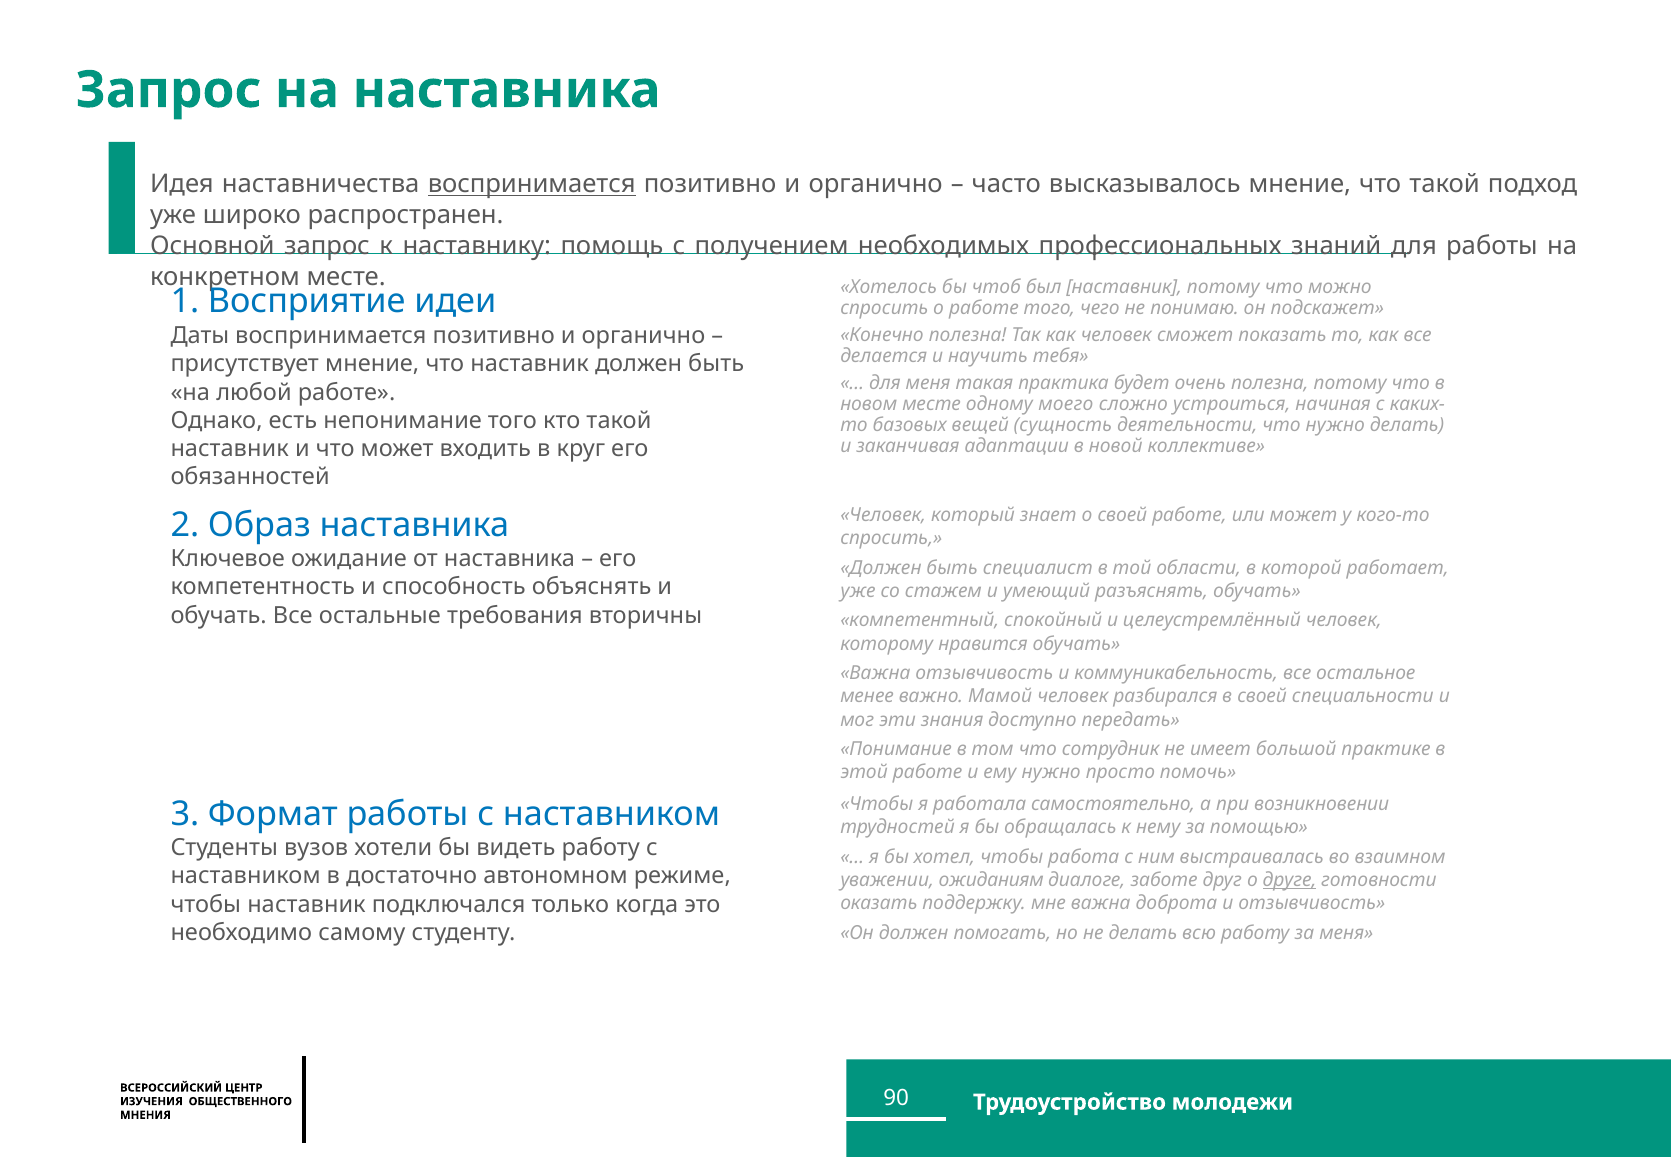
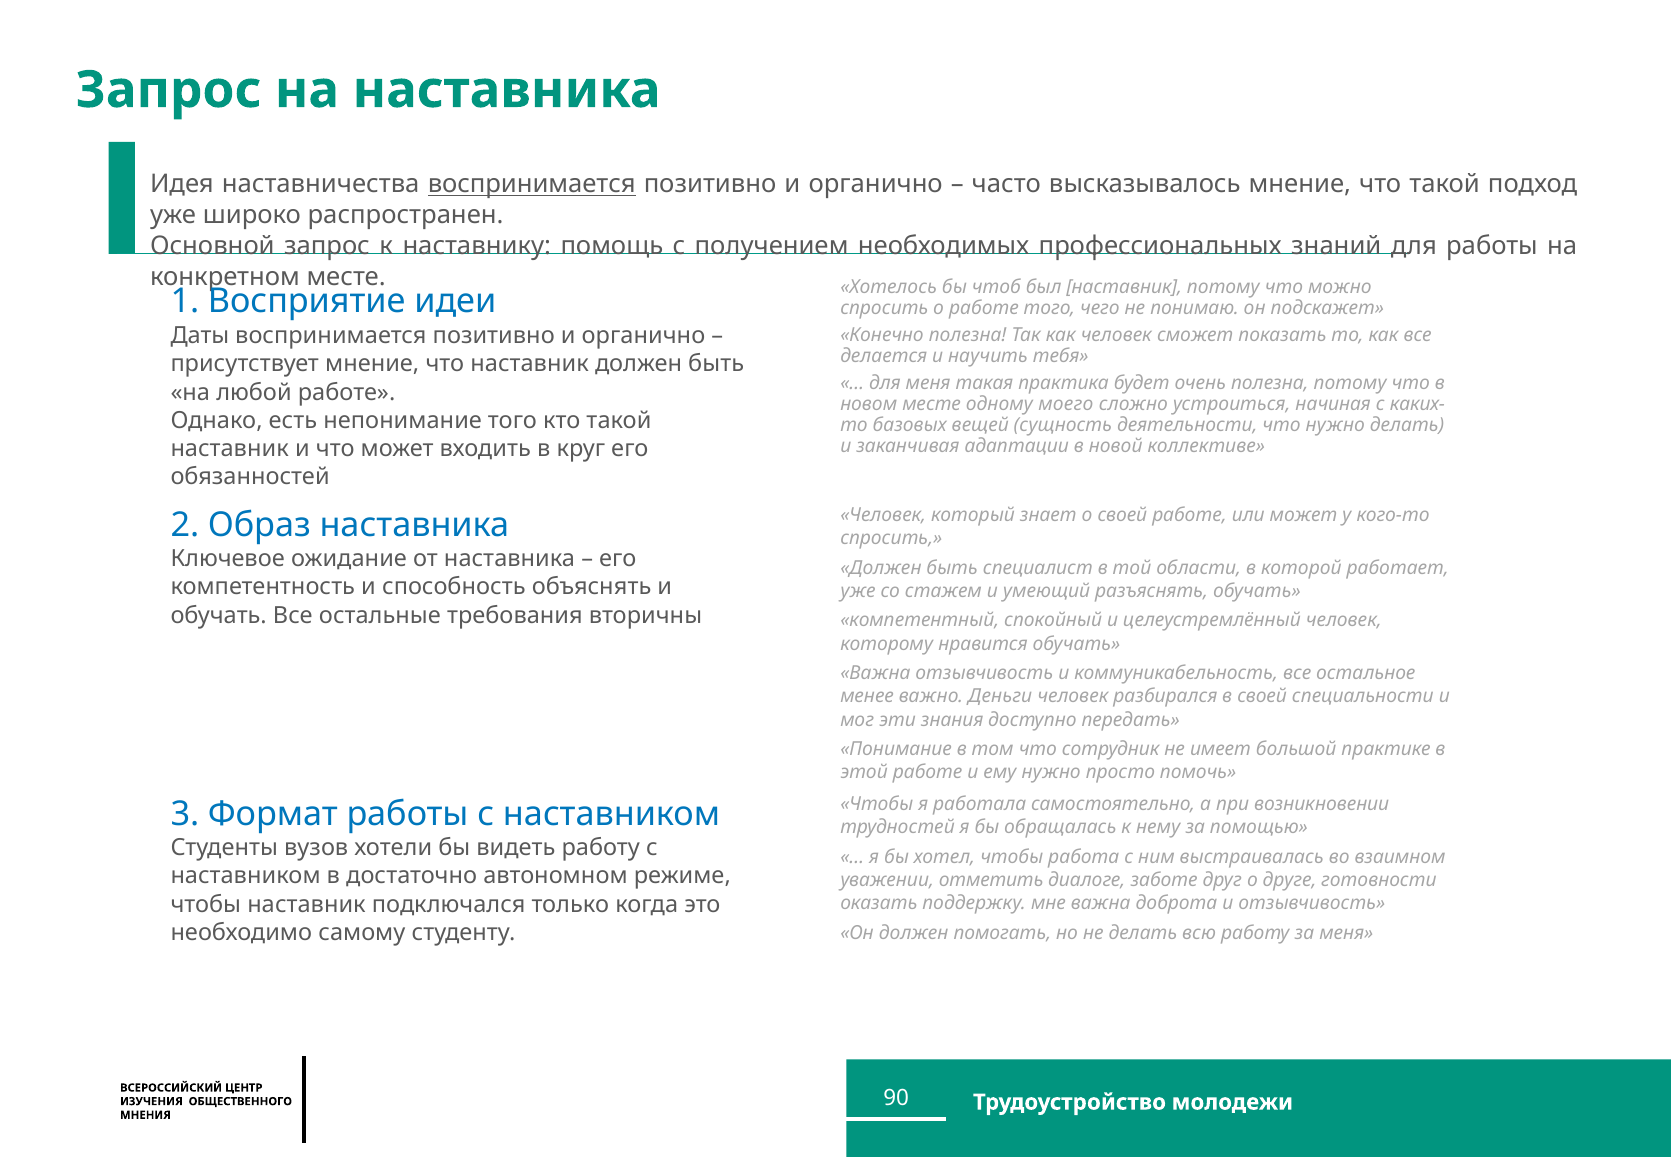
Мамой: Мамой -> Деньги (1000, 696)
ожиданиям: ожиданиям -> отметить (991, 880)
друге underline: present -> none (1290, 880)
